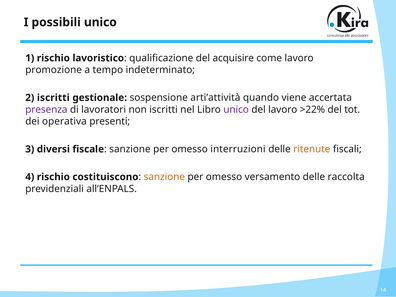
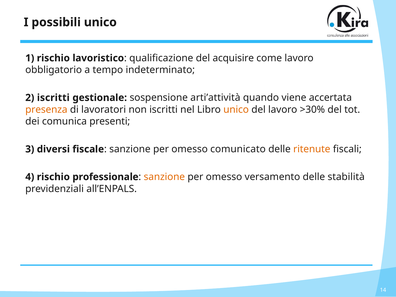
promozione: promozione -> obbligatorio (54, 70)
presenza colour: purple -> orange (46, 110)
unico colour: purple -> orange (236, 110)
>22%: >22% -> >30% (312, 110)
operativa: operativa -> comunica (64, 121)
interruzioni: interruzioni -> comunicato (238, 149)
costituiscono: costituiscono -> professionale (105, 177)
raccolta: raccolta -> stabilità (346, 177)
